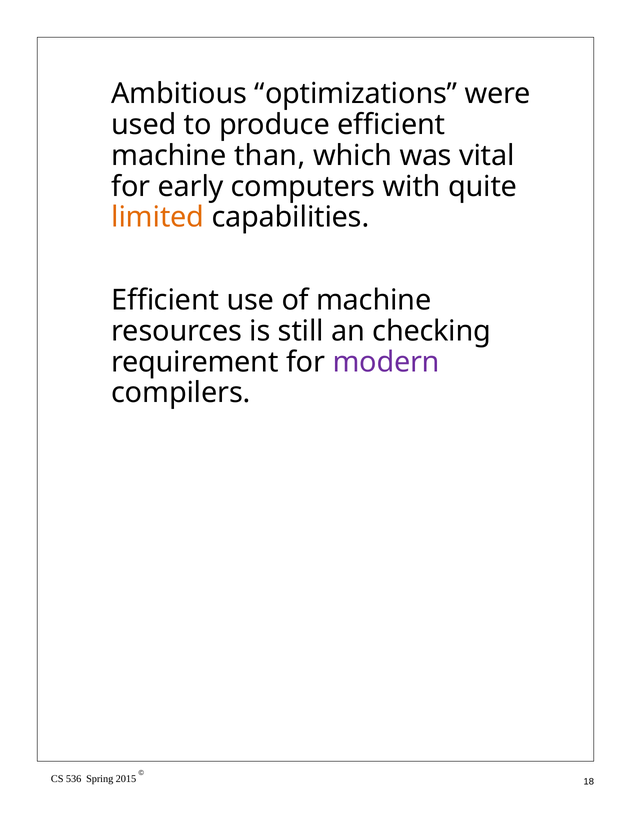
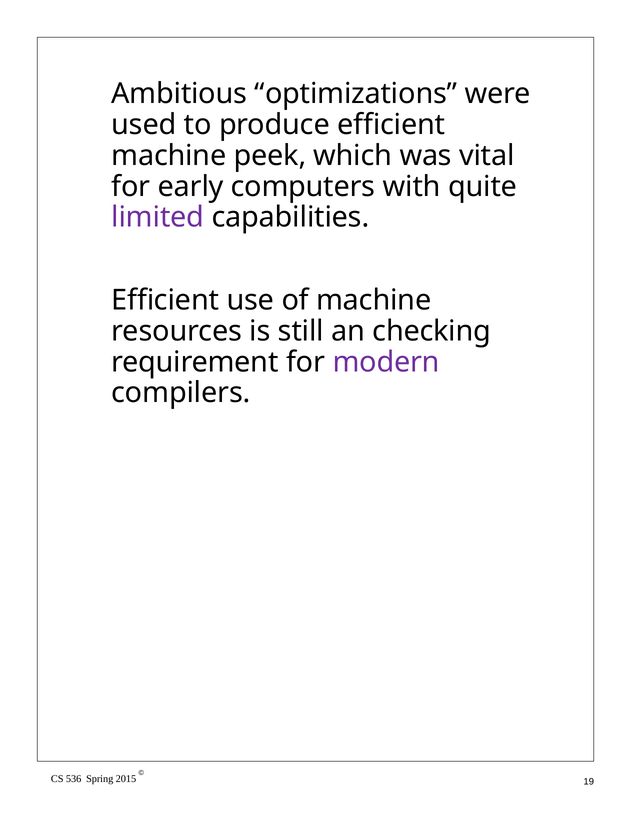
than: than -> peek (270, 155)
limited colour: orange -> purple (158, 217)
18: 18 -> 19 (589, 781)
